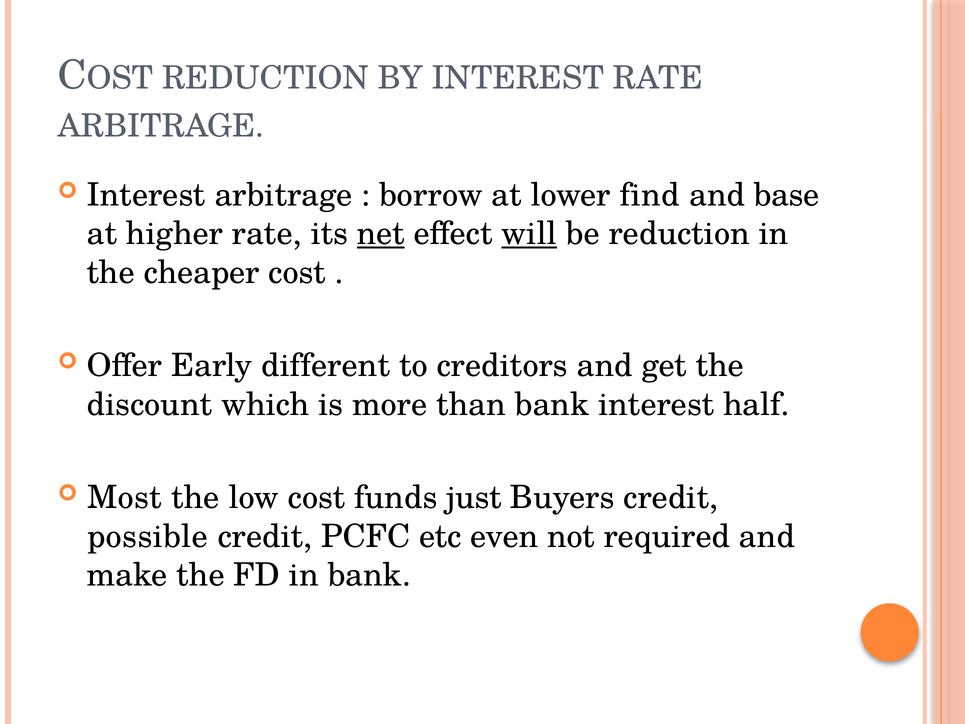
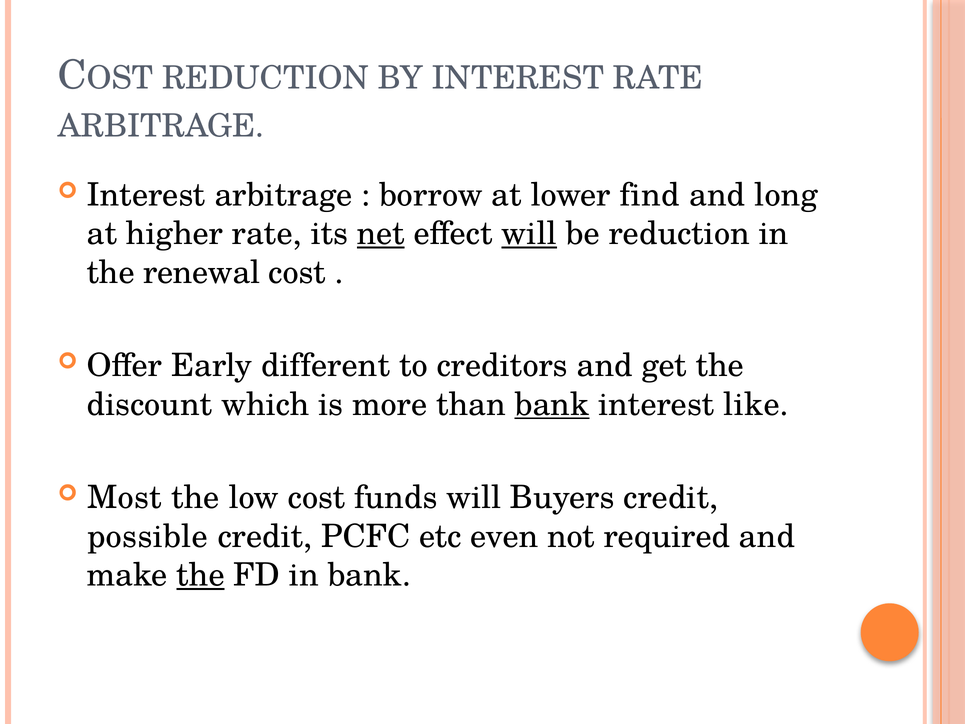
base: base -> long (786, 195)
cheaper: cheaper -> renewal (202, 272)
bank underline: none -> present (552, 404)
half: half -> like (756, 404)
funds just: just -> will (474, 498)
the underline: none -> present (201, 575)
